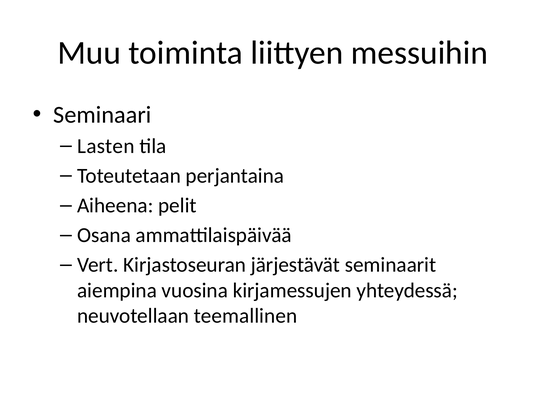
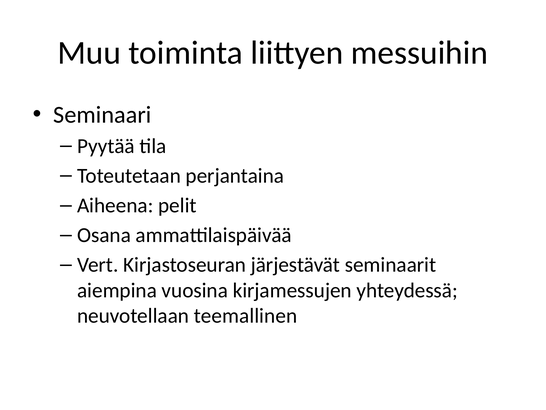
Lasten: Lasten -> Pyytää (106, 146)
